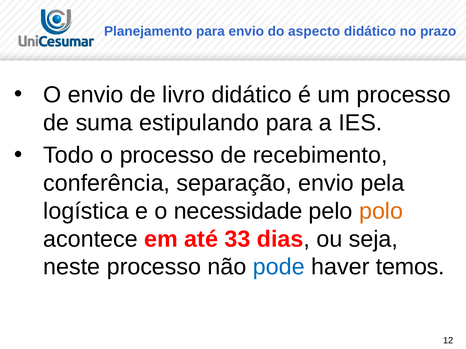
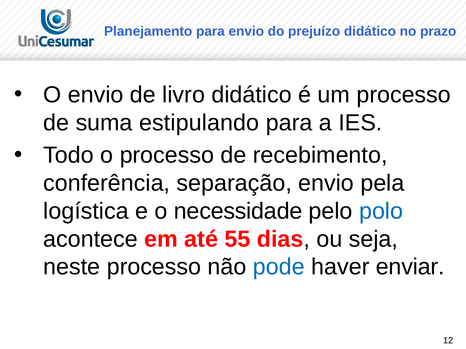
aspecto: aspecto -> prejuízo (314, 32)
polo colour: orange -> blue (381, 211)
33: 33 -> 55 (237, 239)
temos: temos -> enviar (410, 267)
